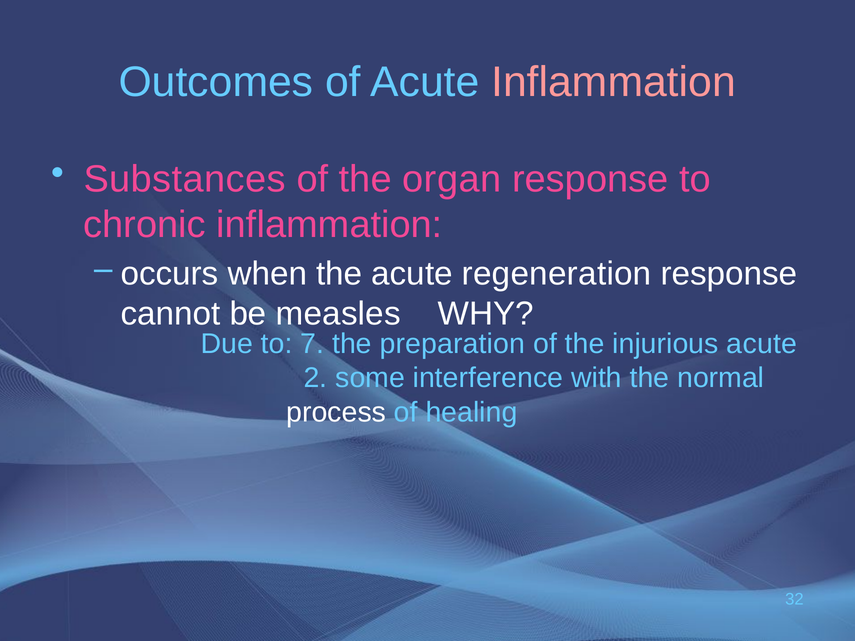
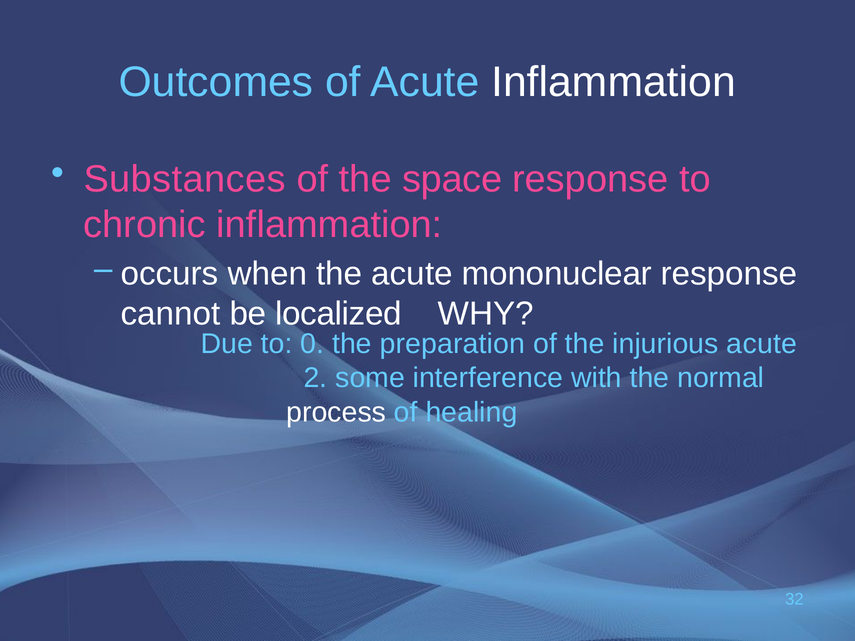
Inflammation colour: pink -> white (614, 82)
organ: organ -> space (452, 179)
regeneration: regeneration -> mononuclear (557, 274)
measles: measles -> localized (339, 314)
7: 7 -> 0 (312, 344)
